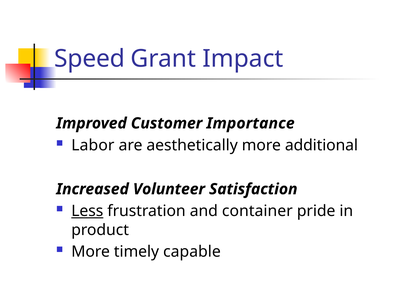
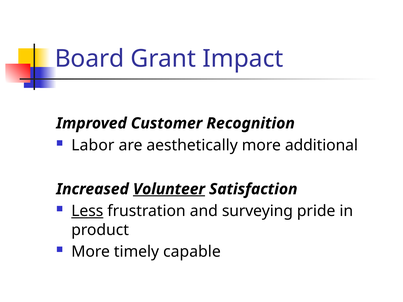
Speed: Speed -> Board (90, 59)
Importance: Importance -> Recognition (251, 123)
Volunteer underline: none -> present (169, 189)
container: container -> surveying (257, 211)
